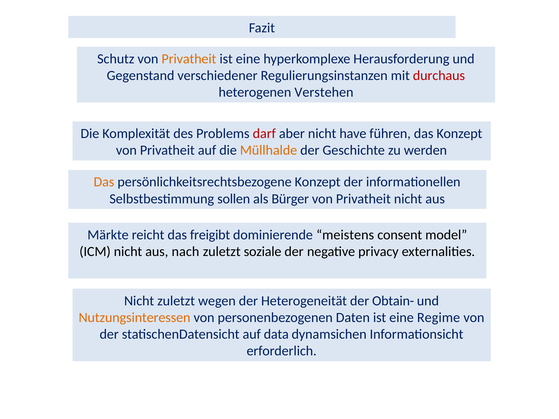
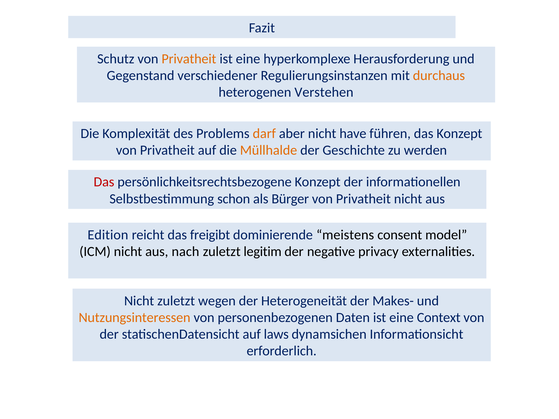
durchaus colour: red -> orange (439, 76)
darf colour: red -> orange (264, 134)
Das colour: orange -> red (104, 182)
sollen: sollen -> schon (234, 199)
Märkte: Märkte -> Edition (108, 235)
soziale: soziale -> legitim (263, 252)
Obtain-: Obtain- -> Makes- (393, 301)
Regime: Regime -> Context (439, 318)
data: data -> laws (276, 334)
